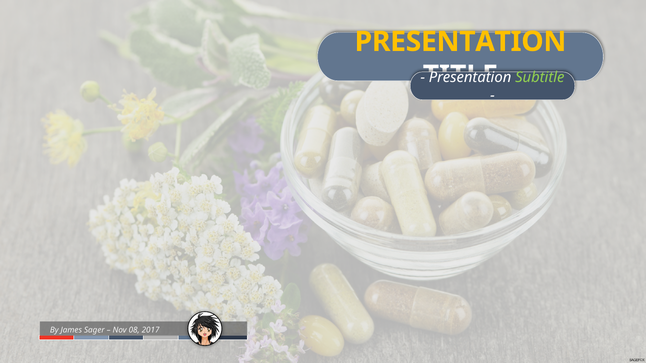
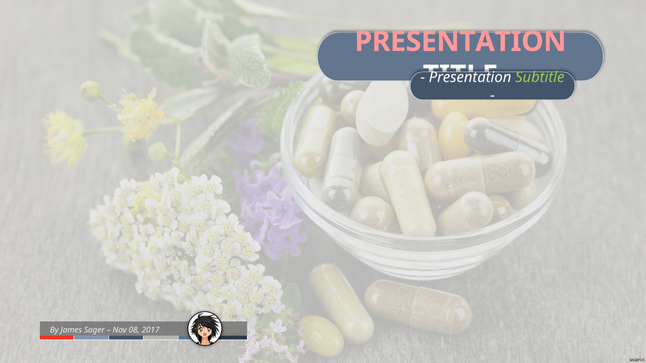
PRESENTATION colour: yellow -> pink (460, 42)
